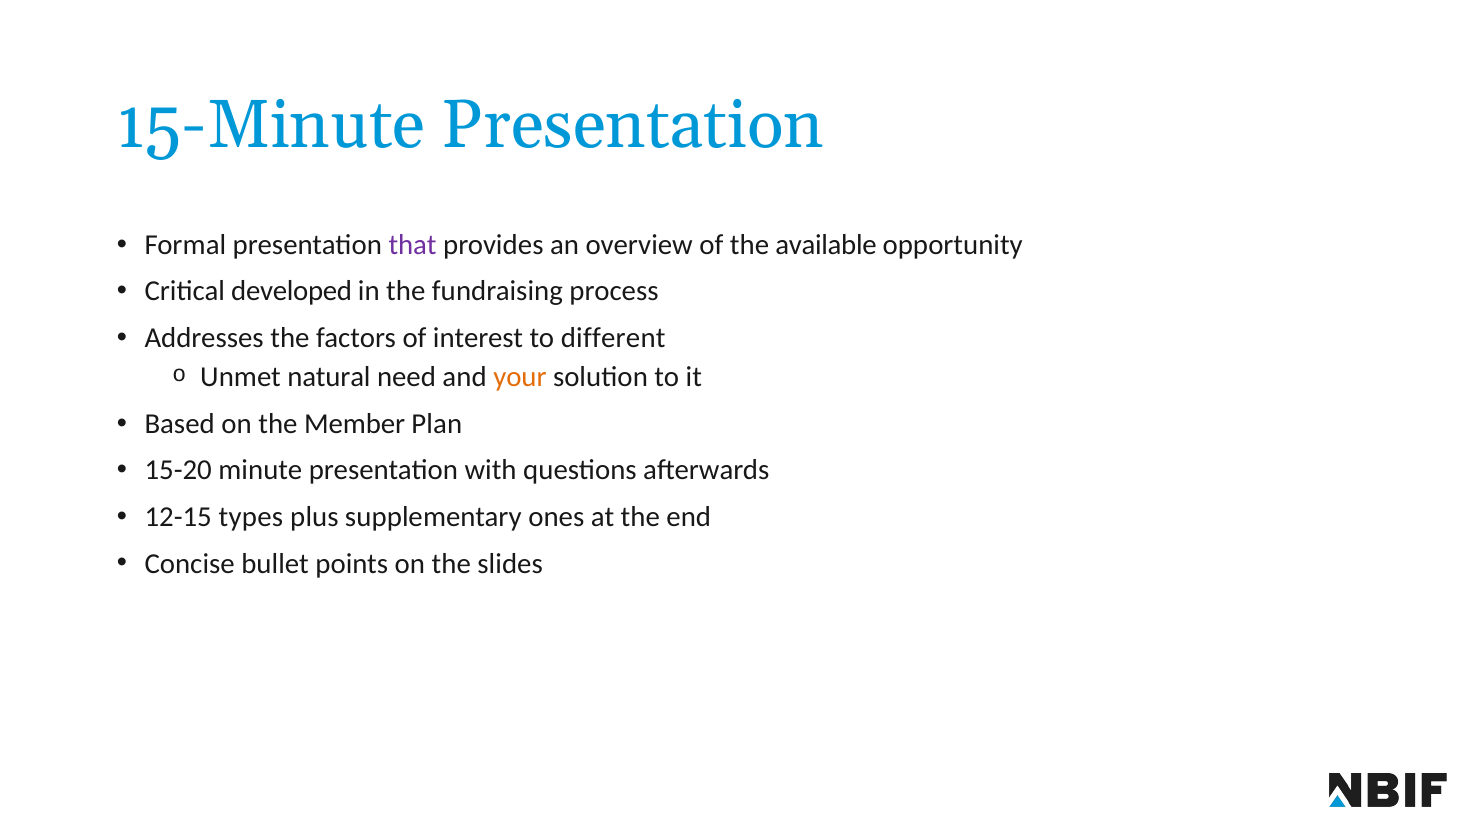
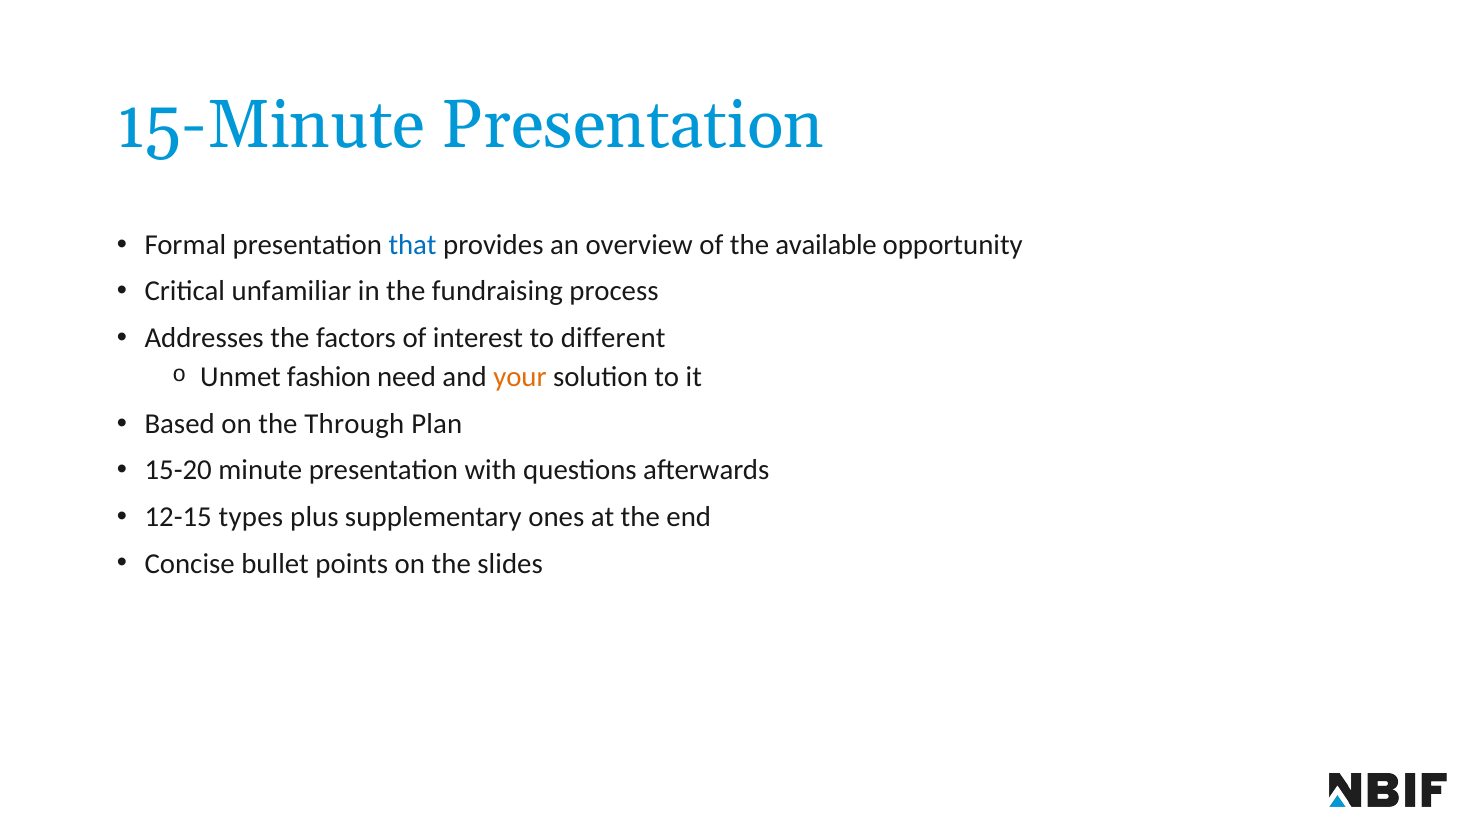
that colour: purple -> blue (413, 245)
developed: developed -> unfamiliar (292, 292)
natural: natural -> fashion (329, 377)
Member: Member -> Through (354, 424)
